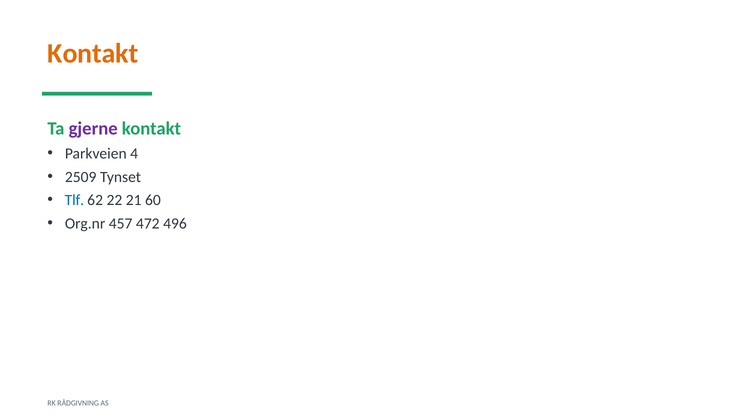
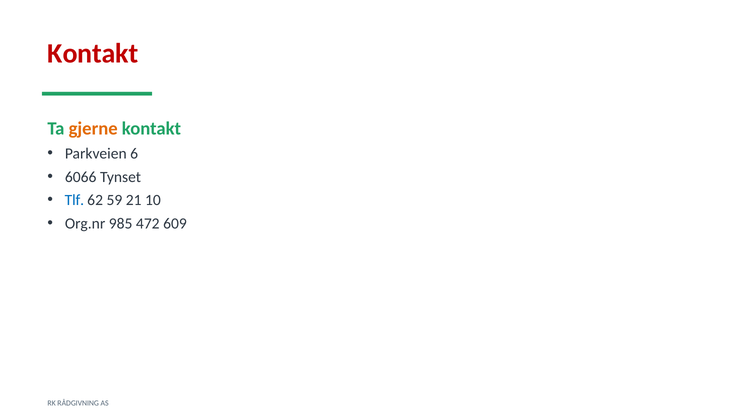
Kontakt colour: orange -> red (93, 53)
gjerne colour: purple -> orange (93, 128)
4: 4 -> 6 (134, 153)
2509: 2509 -> 6066 (81, 177)
22: 22 -> 59 (114, 200)
60: 60 -> 10 (153, 200)
457: 457 -> 985 (121, 223)
496: 496 -> 609 (175, 223)
